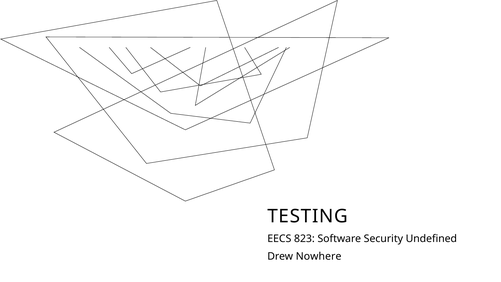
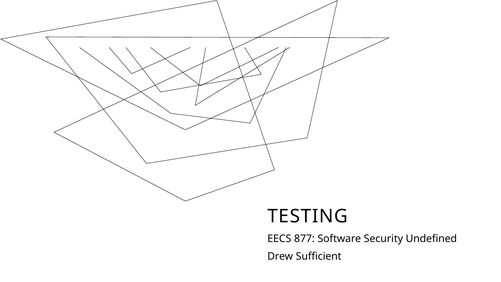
823: 823 -> 877 (304, 238)
Nowhere: Nowhere -> Sufficient (319, 256)
